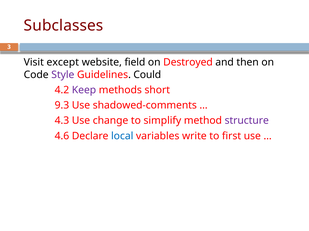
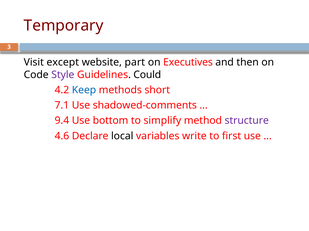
Subclasses: Subclasses -> Temporary (64, 26)
field: field -> part (135, 62)
Destroyed: Destroyed -> Executives (188, 62)
Keep colour: purple -> blue (84, 90)
9.3: 9.3 -> 7.1 (62, 106)
4.3: 4.3 -> 9.4 (62, 121)
change: change -> bottom (111, 121)
local colour: blue -> black (122, 136)
